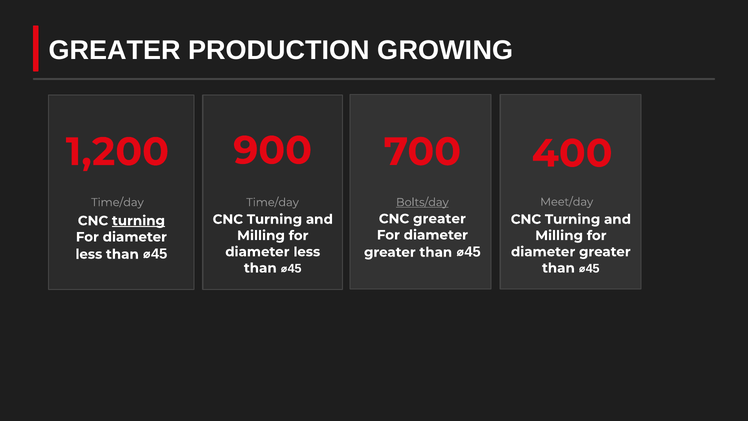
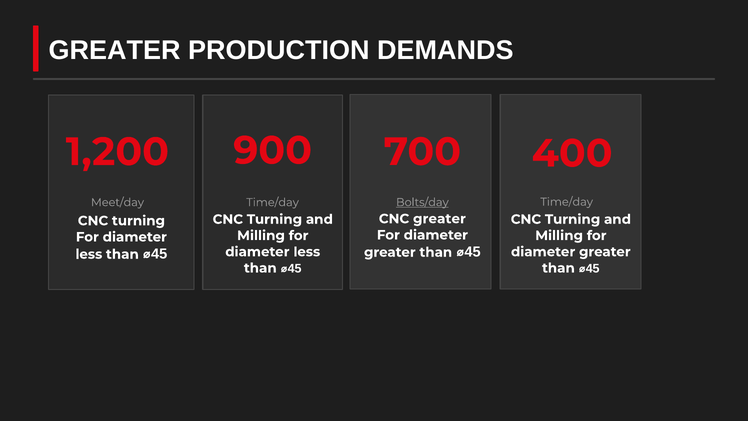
GROWING: GROWING -> DEMANDS (445, 50)
Meet/day: Meet/day -> Time/day (567, 202)
Time/day: Time/day -> Meet/day (117, 202)
turning underline: present -> none (138, 221)
